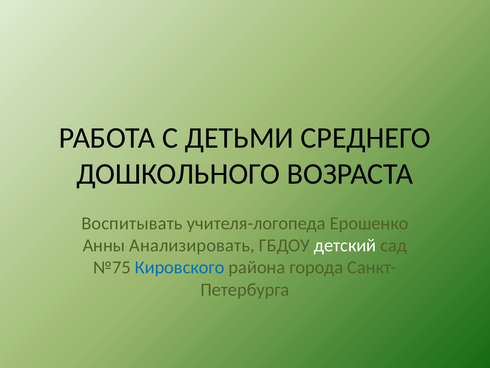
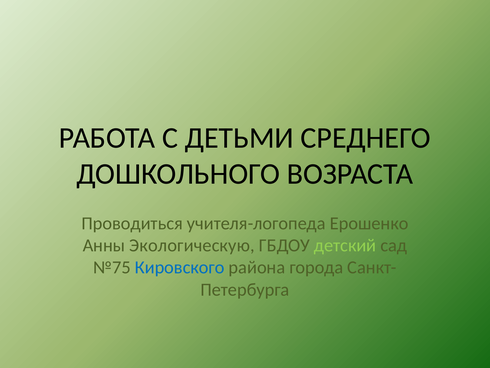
Воспитывать: Воспитывать -> Проводиться (132, 223)
Анализировать: Анализировать -> Экологическую (192, 245)
детский colour: white -> light green (345, 245)
